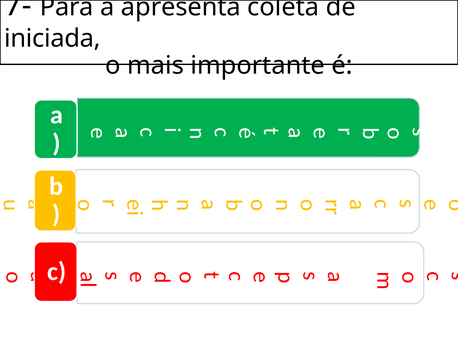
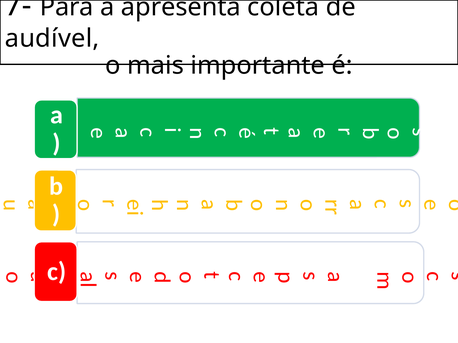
iniciada: iniciada -> audível (52, 39)
